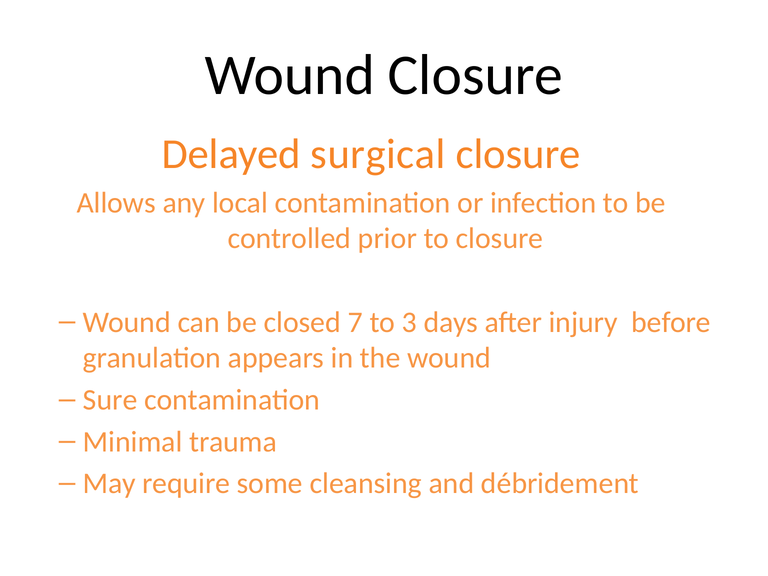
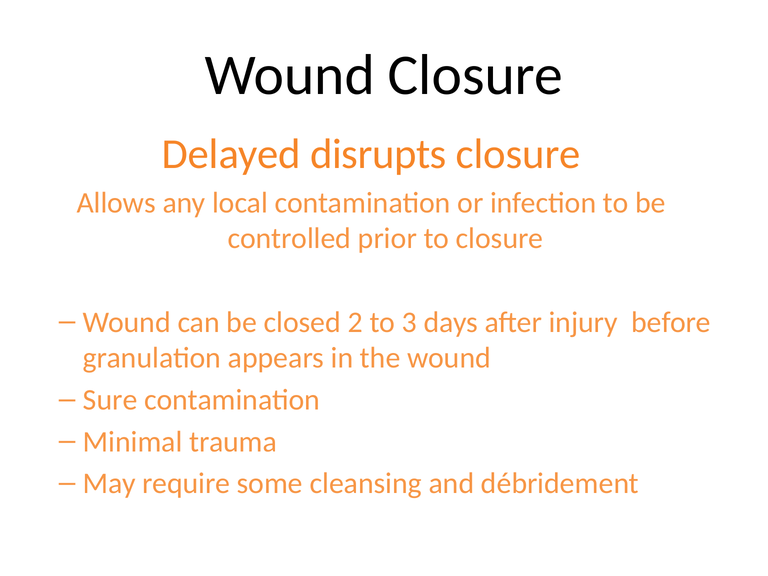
surgical: surgical -> disrupts (378, 154)
7: 7 -> 2 (355, 322)
